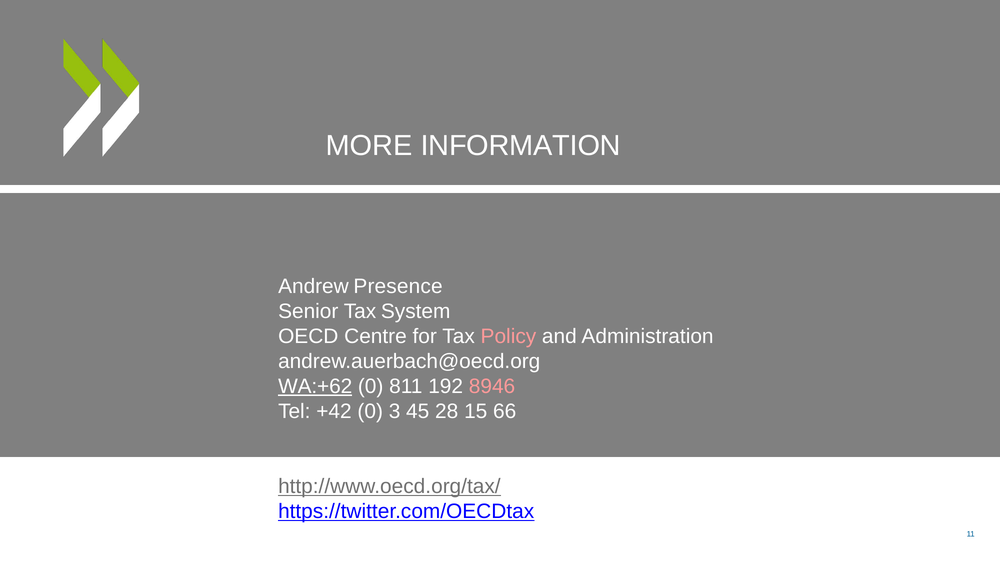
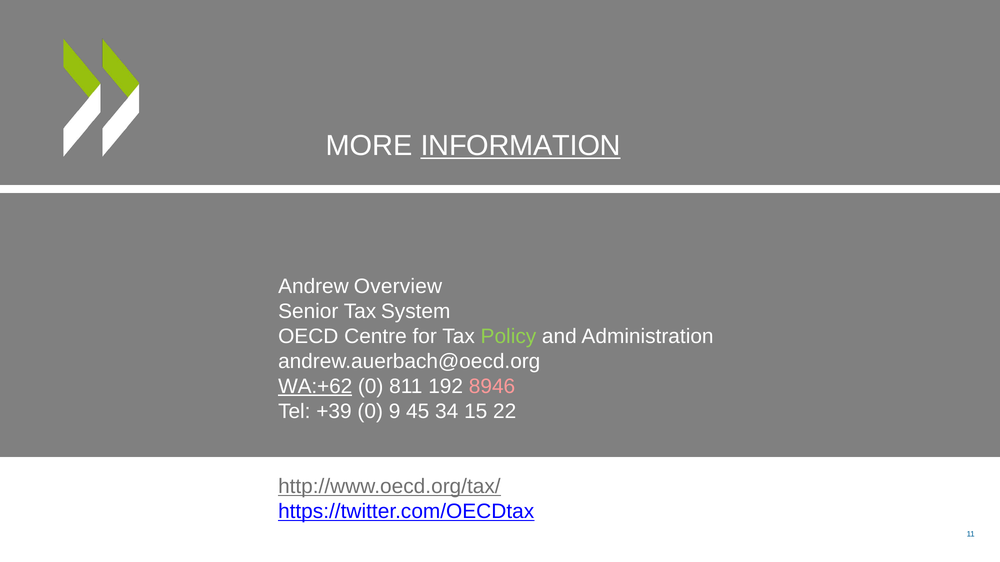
INFORMATION underline: none -> present (521, 146)
Presence: Presence -> Overview (398, 287)
Policy colour: pink -> light green (508, 337)
+42: +42 -> +39 (334, 412)
3: 3 -> 9 (395, 412)
28: 28 -> 34 (447, 412)
66: 66 -> 22 (505, 412)
